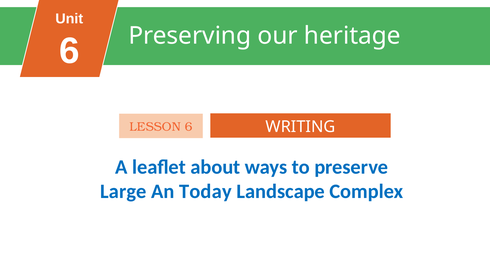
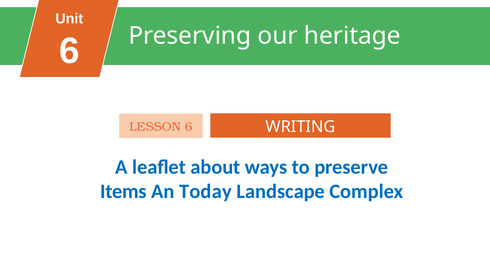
Large: Large -> Items (123, 191)
